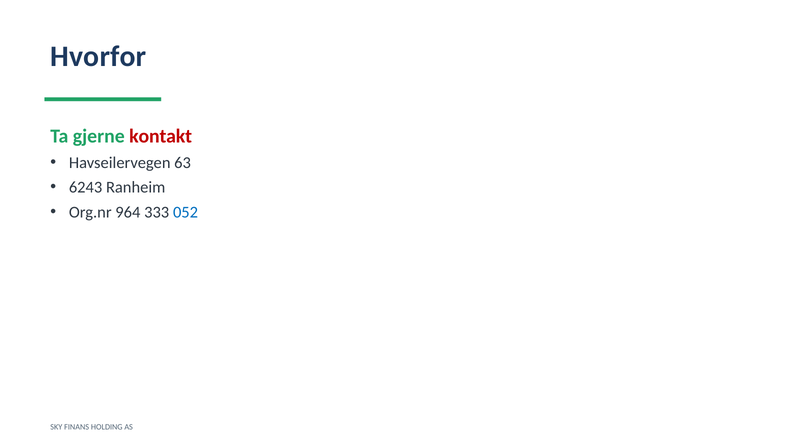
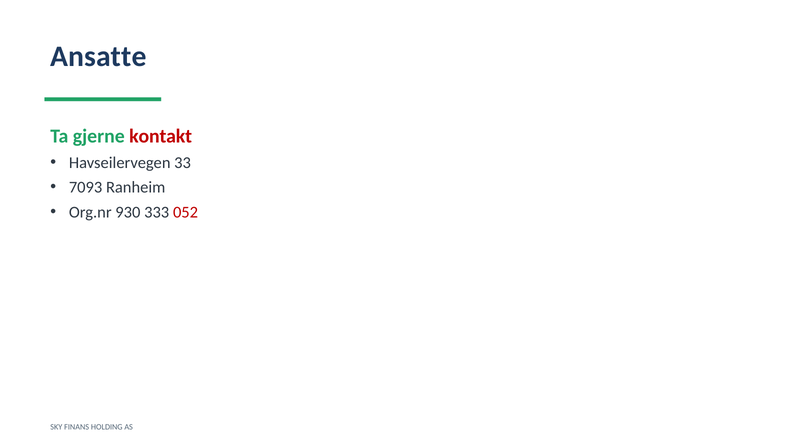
Hvorfor: Hvorfor -> Ansatte (98, 56)
63: 63 -> 33 (183, 163)
6243: 6243 -> 7093 (86, 187)
964: 964 -> 930 (128, 212)
052 colour: blue -> red (186, 212)
